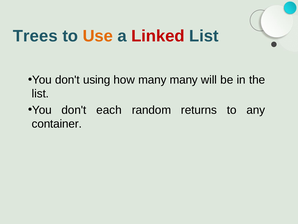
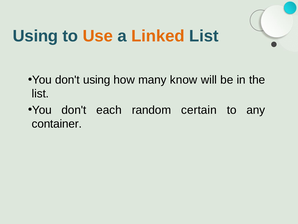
Trees: Trees -> Using (35, 36)
Linked colour: red -> orange (158, 36)
many many: many -> know (184, 80)
returns: returns -> certain (199, 110)
